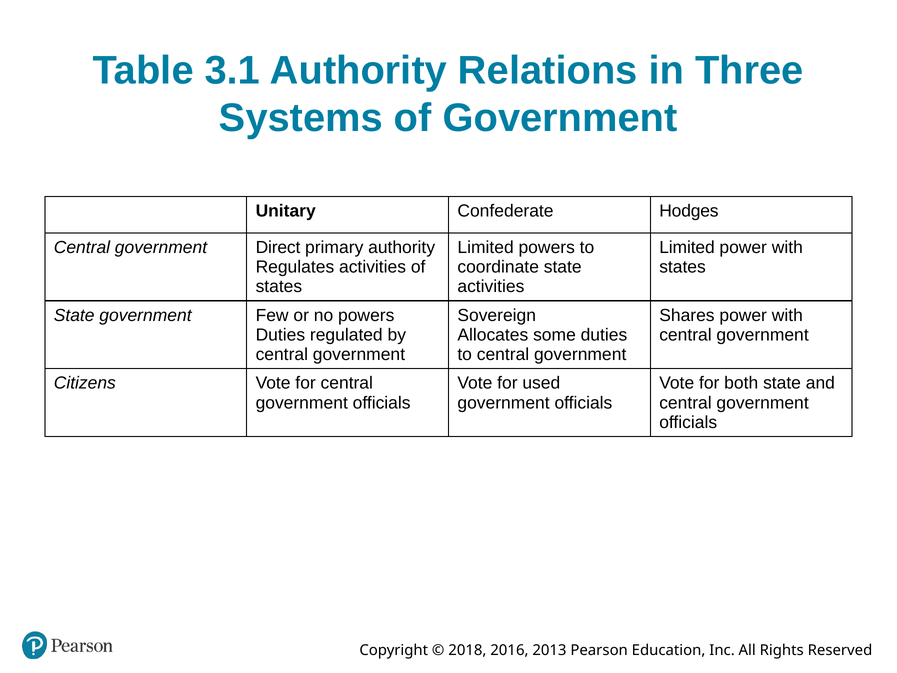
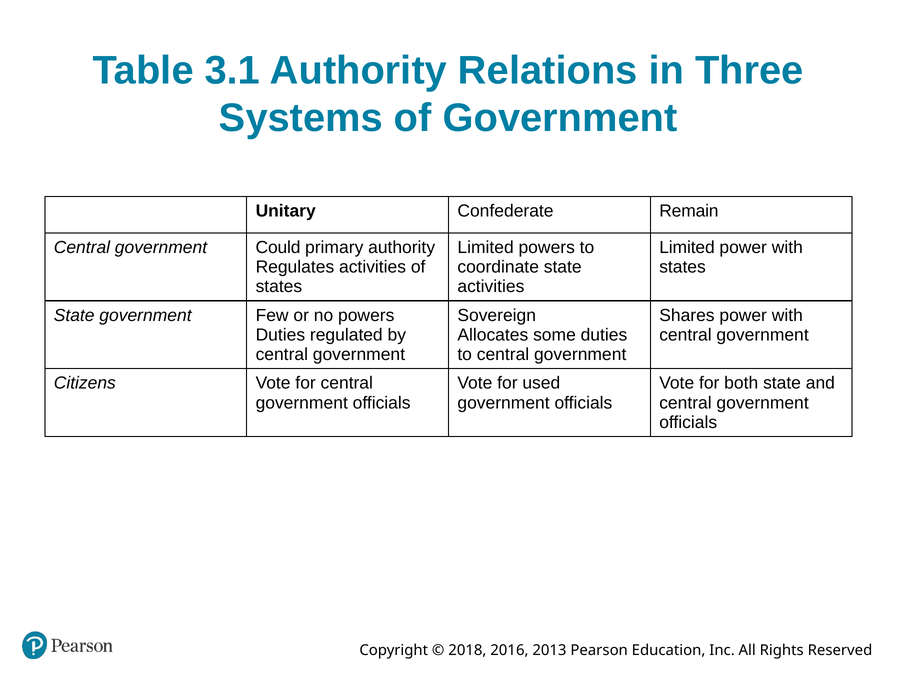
Hodges: Hodges -> Remain (689, 211)
Direct: Direct -> Could (278, 247)
